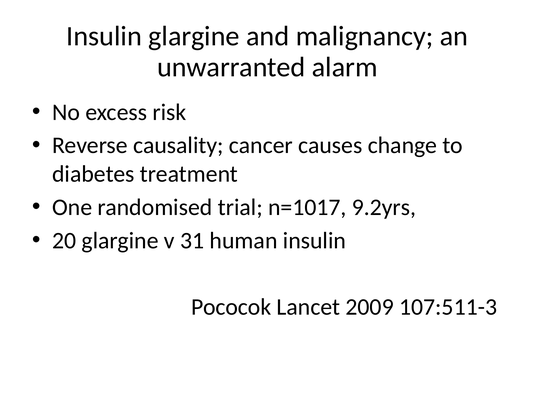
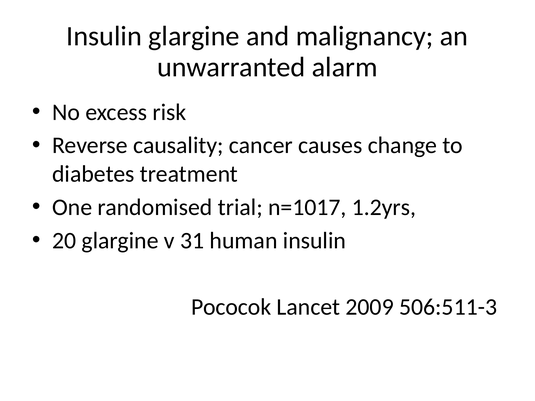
9.2yrs: 9.2yrs -> 1.2yrs (384, 207)
107:511-3: 107:511-3 -> 506:511-3 (448, 307)
